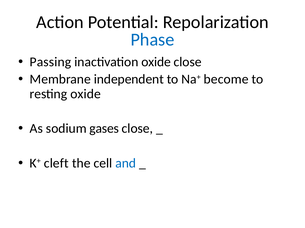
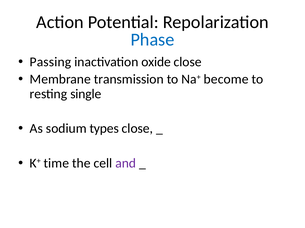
independent: independent -> transmission (129, 80)
resting oxide: oxide -> single (86, 94)
gases: gases -> types (104, 129)
cleft: cleft -> time (56, 164)
and colour: blue -> purple (126, 164)
